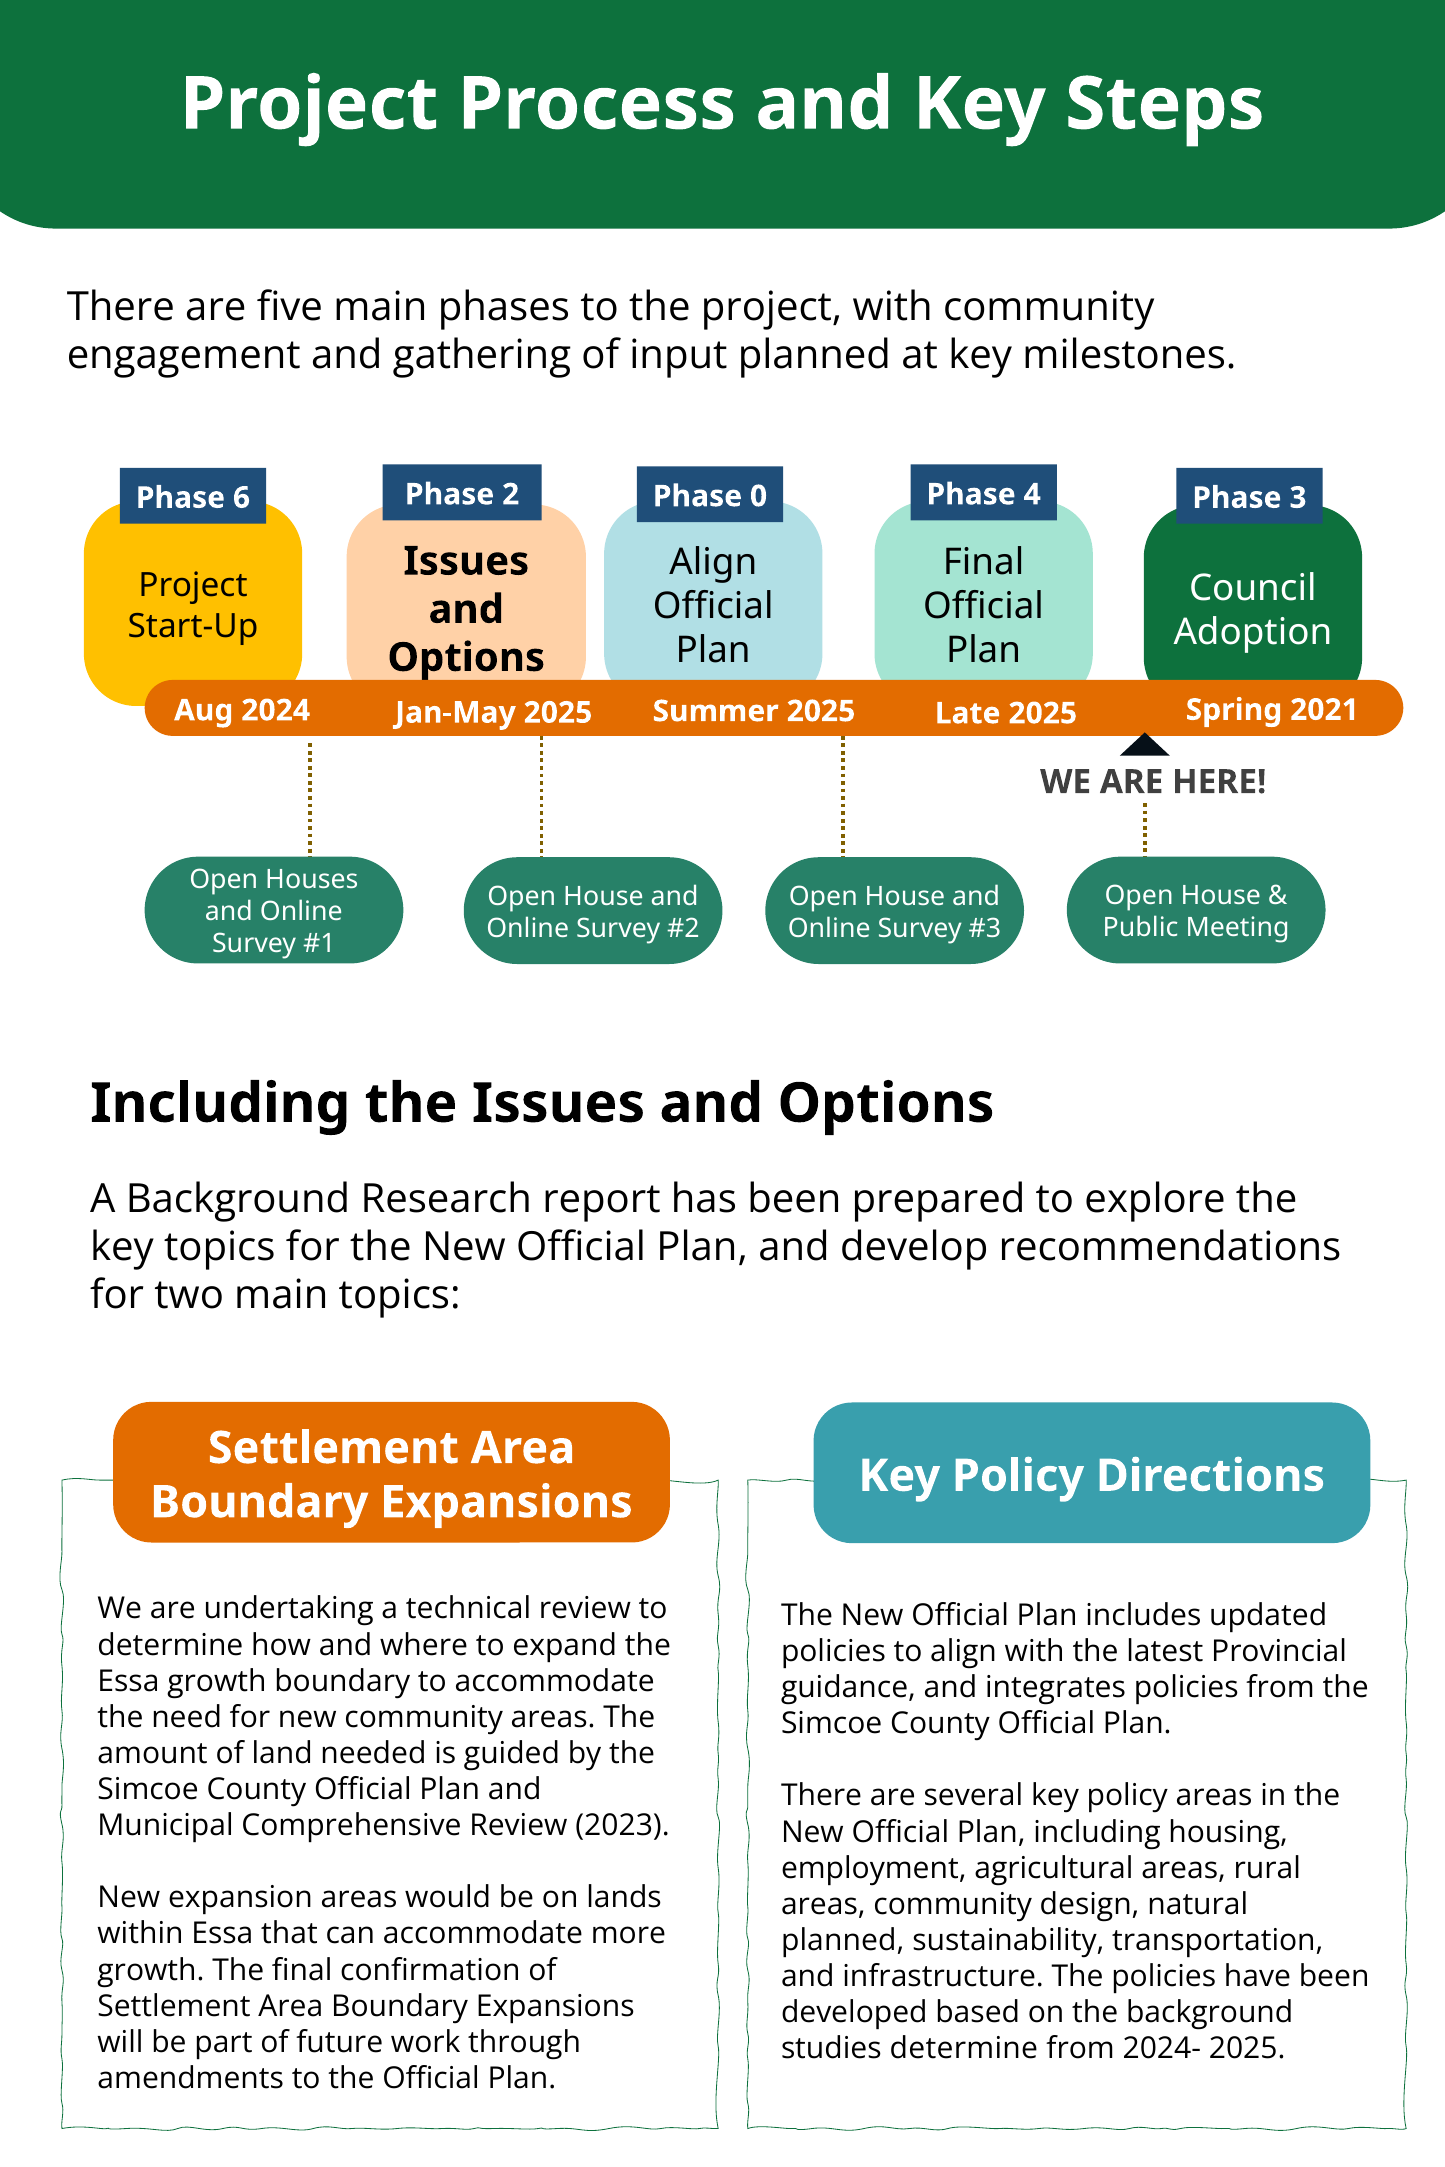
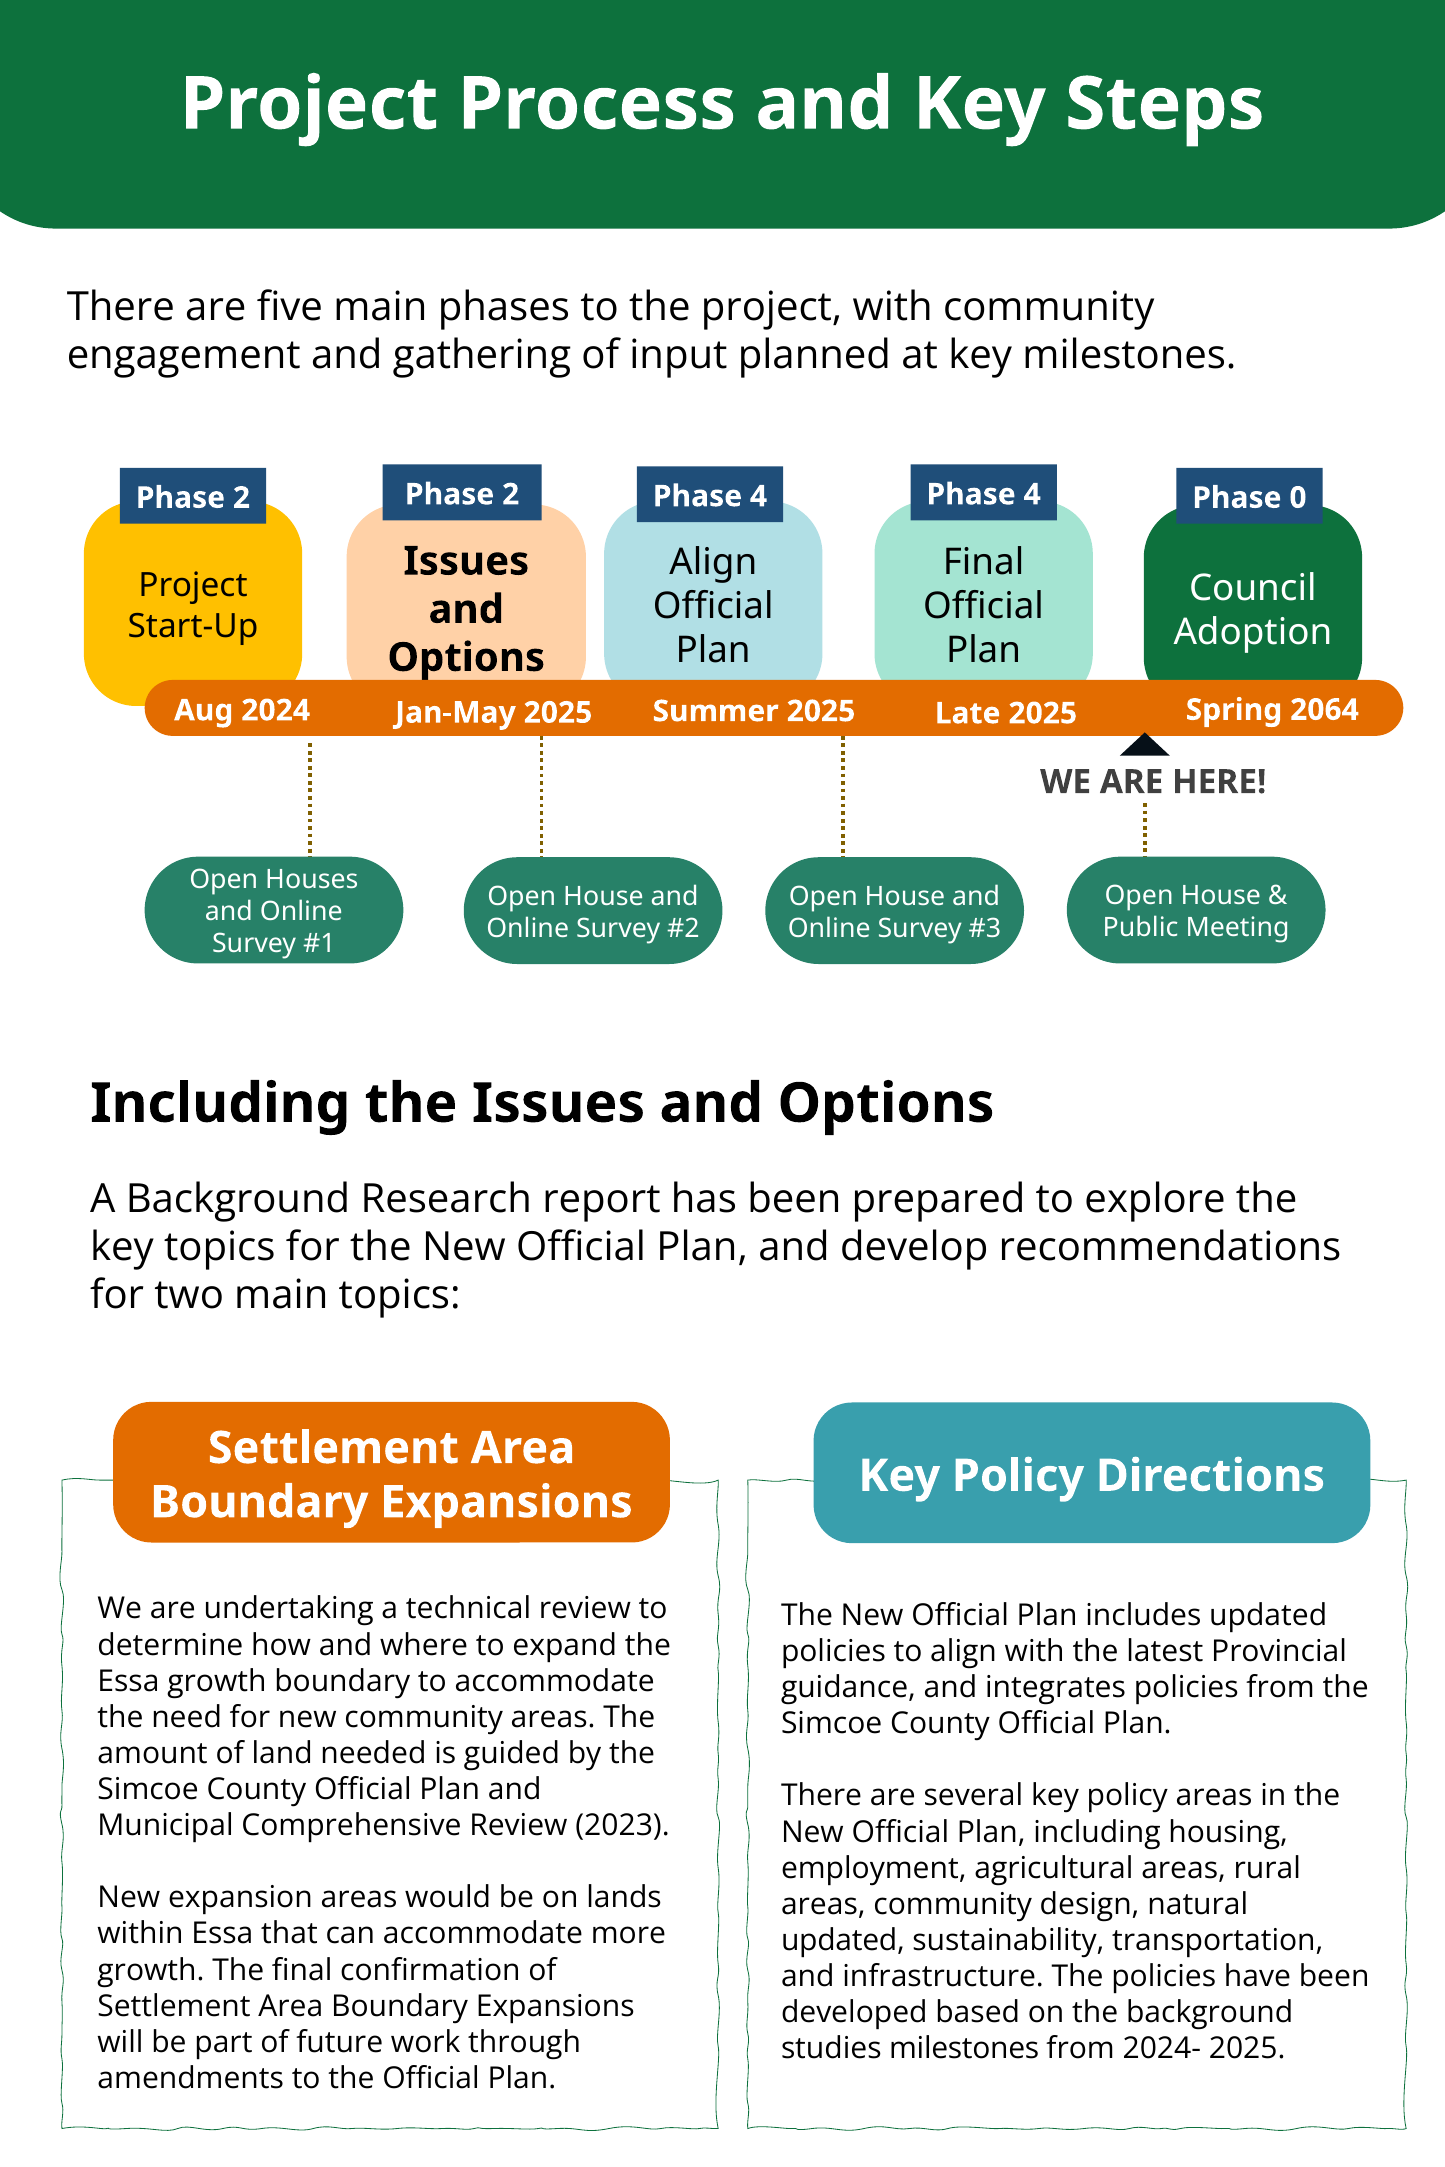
6: 6 -> 2 (242, 498)
2 Phase 0: 0 -> 4 (759, 496)
3: 3 -> 0 (1298, 498)
2021: 2021 -> 2064 (1325, 710)
planned: planned -> updated (843, 1941)
studies determine: determine -> milestones (964, 2049)
